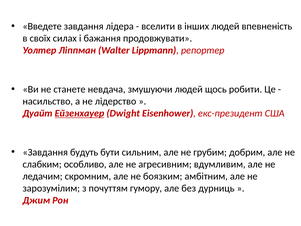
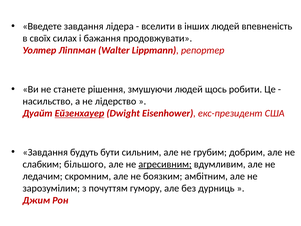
невдача: невдача -> рішення (107, 89)
особливо: особливо -> більшого (85, 164)
агресивним underline: none -> present (165, 164)
